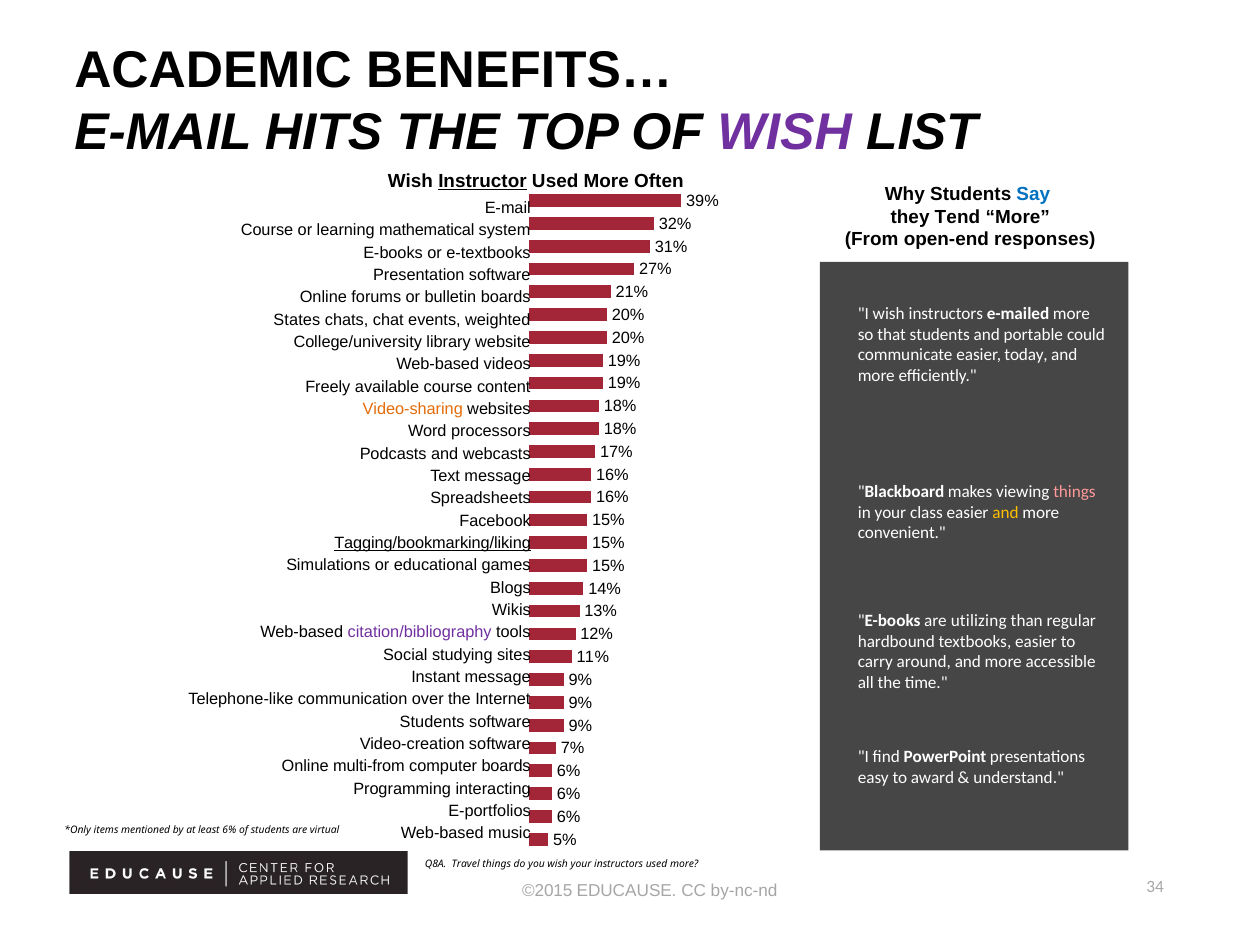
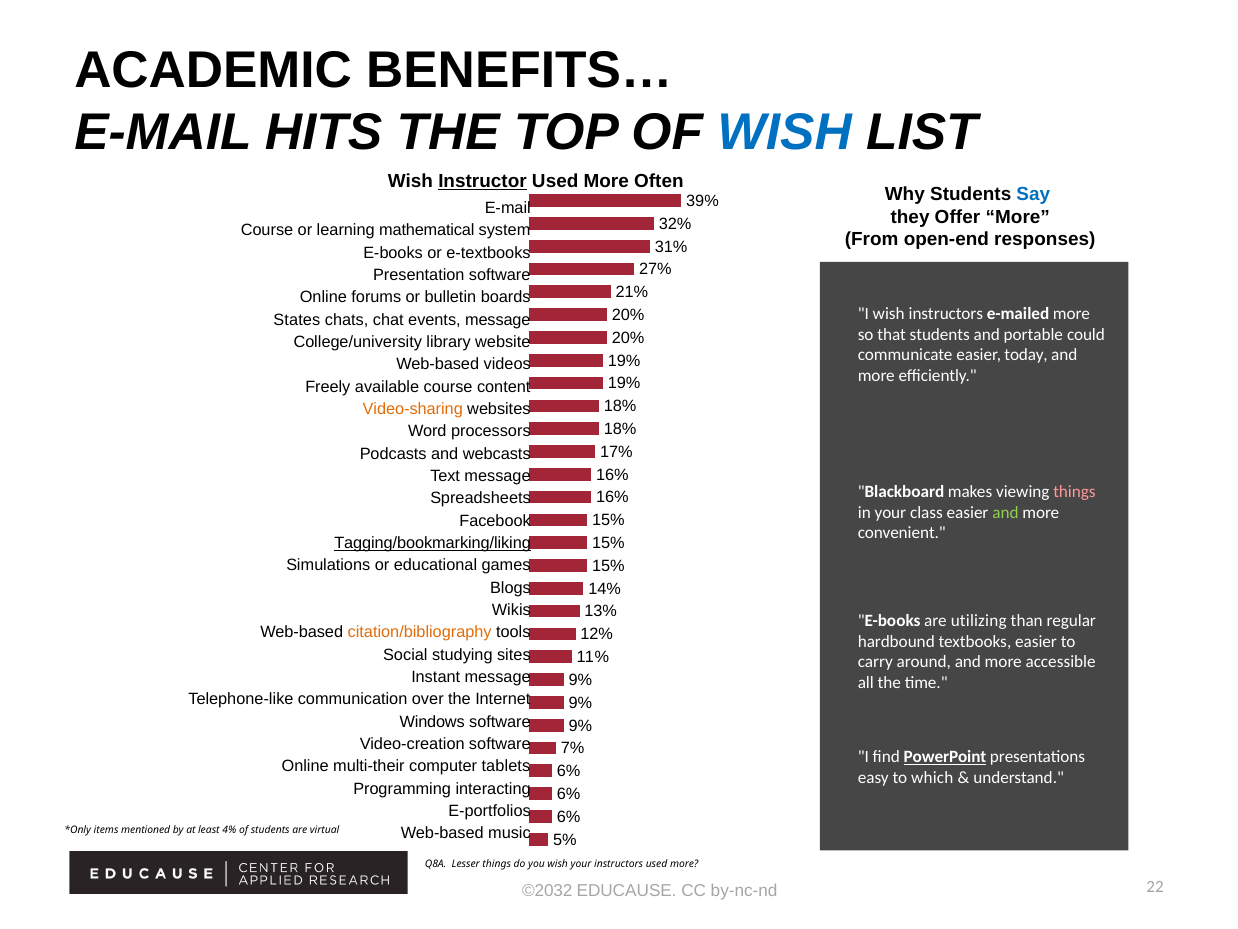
WISH colour: purple -> blue (785, 133)
Tend: Tend -> Offer (958, 217)
events weighted: weighted -> message (498, 320)
and colour: yellow -> light green (1005, 512)
citation/bibliography colour: purple -> orange (420, 632)
Students: Students -> Windows (432, 721)
PowerPoint underline: none -> present (945, 757)
multi-from: multi-from -> multi-their (369, 766)
computer boards: boards -> tablets (506, 766)
award: award -> which (932, 777)
least 6%: 6% -> 4% (229, 830)
Travel: Travel -> Lesser (466, 864)
©2015: ©2015 -> ©2032 (547, 890)
34: 34 -> 22 (1155, 886)
